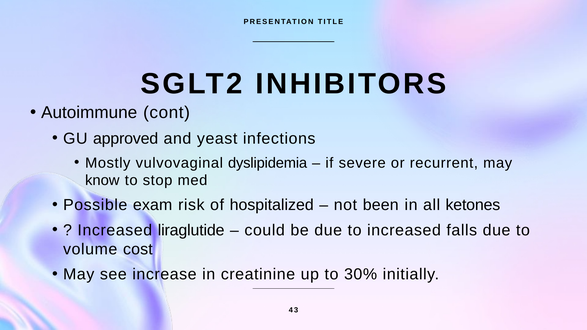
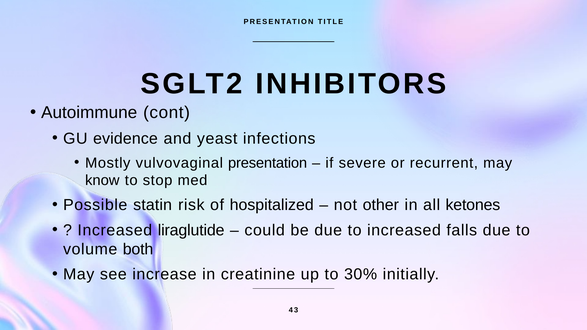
approved: approved -> evidence (125, 139)
vulvovaginal dyslipidemia: dyslipidemia -> presentation (268, 163)
exam: exam -> statin (153, 205)
been: been -> other (381, 205)
cost: cost -> both (138, 249)
